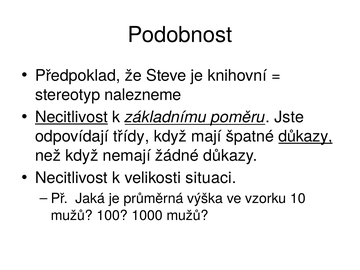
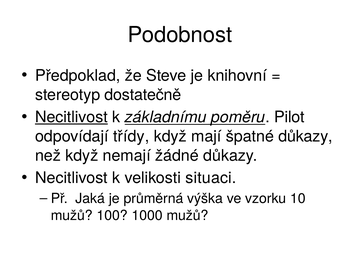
nalezneme: nalezneme -> dostatečně (143, 95)
Jste: Jste -> Pilot (289, 117)
důkazy underline: present -> none (305, 136)
